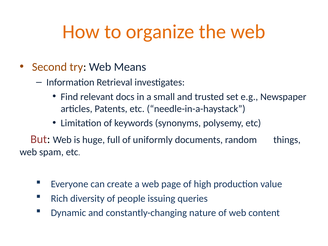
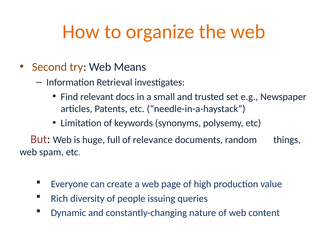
uniformly: uniformly -> relevance (153, 140)
